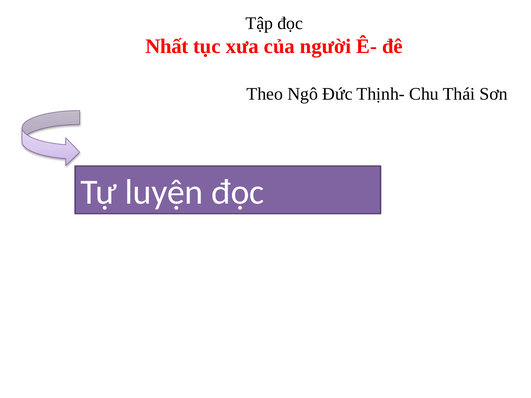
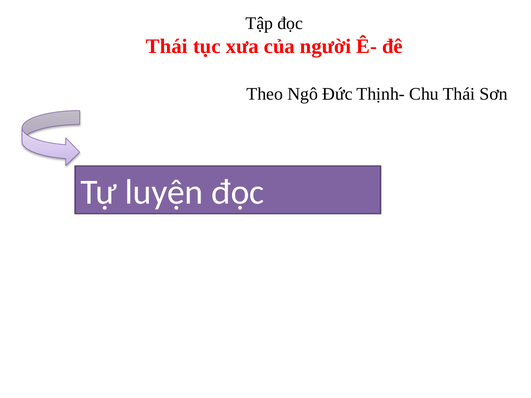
Nhất: Nhất -> Thái (167, 47)
